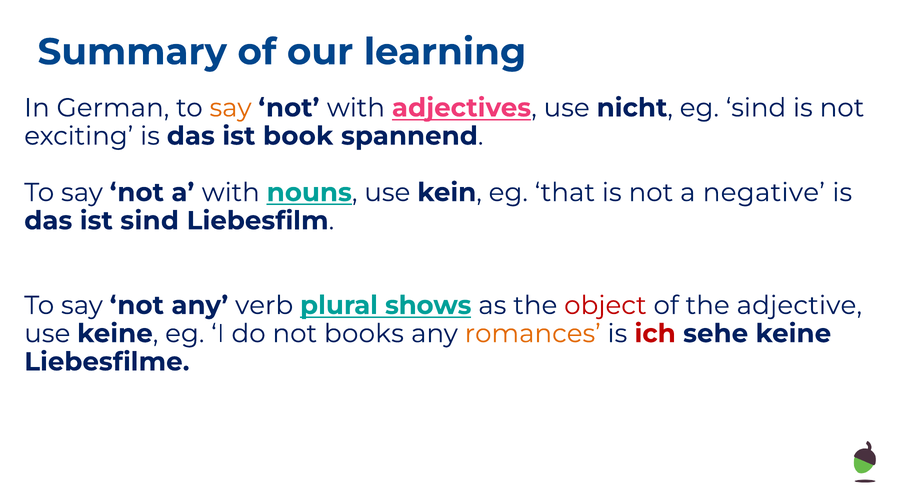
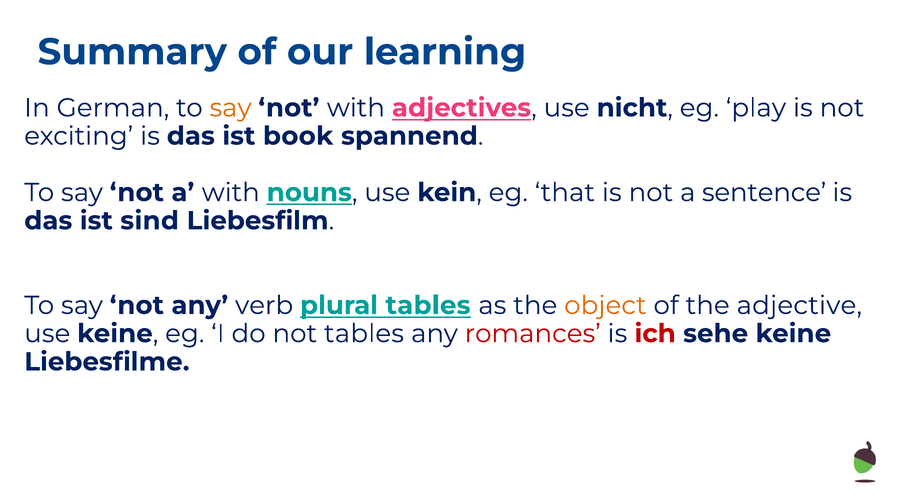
eg sind: sind -> play (756, 108)
negative: negative -> sentence (764, 193)
plural shows: shows -> tables (428, 306)
object colour: red -> orange (605, 306)
not books: books -> tables (364, 334)
romances colour: orange -> red (533, 334)
